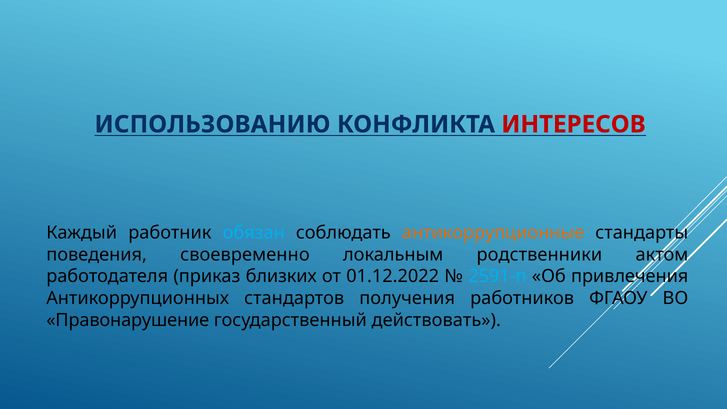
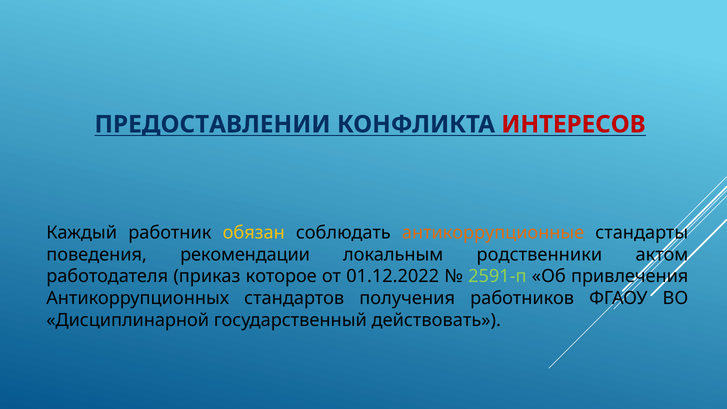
ИСПОЛЬЗОВАНИЮ: ИСПОЛЬЗОВАНИЮ -> ПРЕДОСТАВЛЕНИИ (213, 124)
обязан colour: light blue -> yellow (254, 233)
своевременно: своевременно -> рекомендации (245, 255)
близких: близких -> которое (281, 276)
2591-п colour: light blue -> light green (497, 276)
Правонарушение: Правонарушение -> Дисциплинарной (128, 320)
